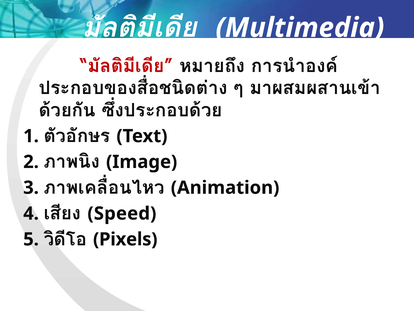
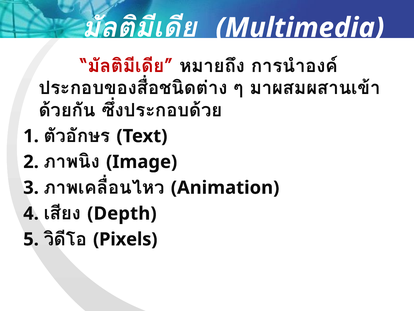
Speed: Speed -> Depth (122, 213)
